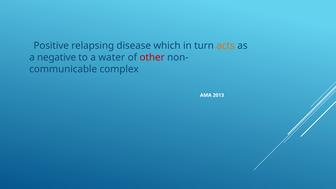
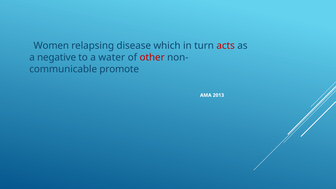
Positive: Positive -> Women (51, 46)
acts colour: orange -> red (226, 46)
complex: complex -> promote (119, 69)
